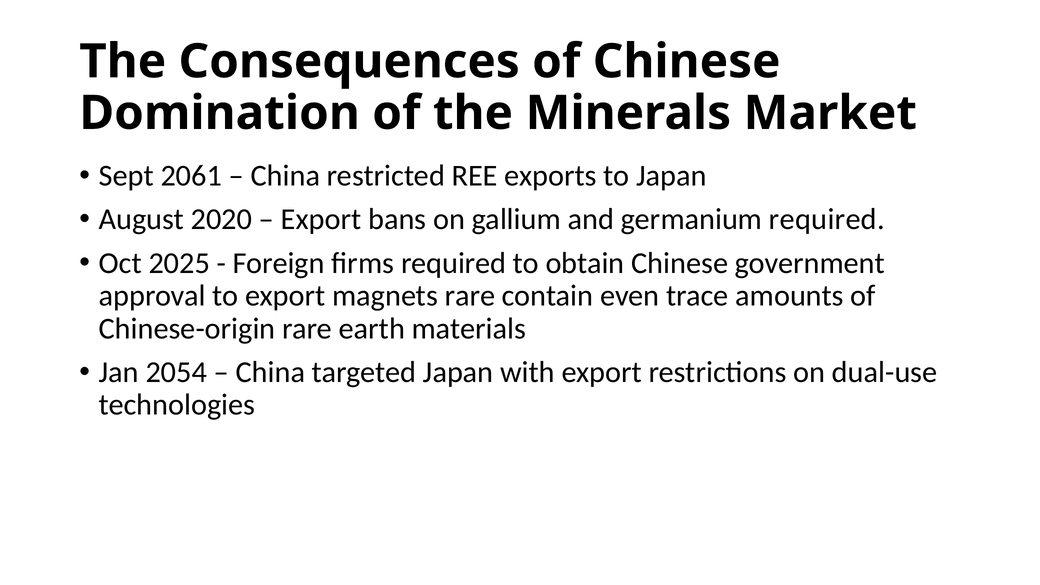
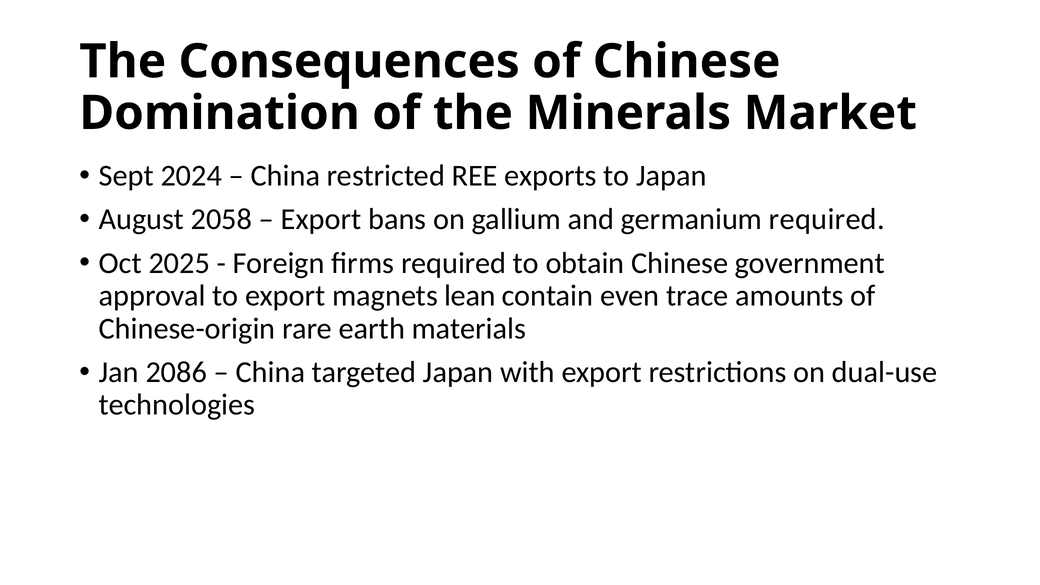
2061: 2061 -> 2024 (191, 176)
2020: 2020 -> 2058 (221, 219)
magnets rare: rare -> lean (470, 296)
2054: 2054 -> 2086 (176, 372)
